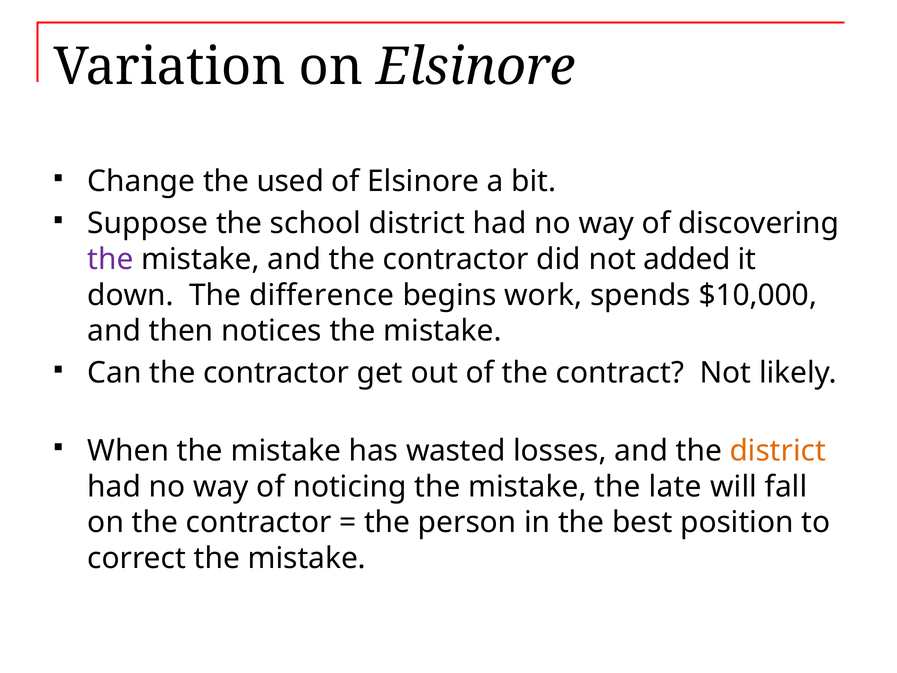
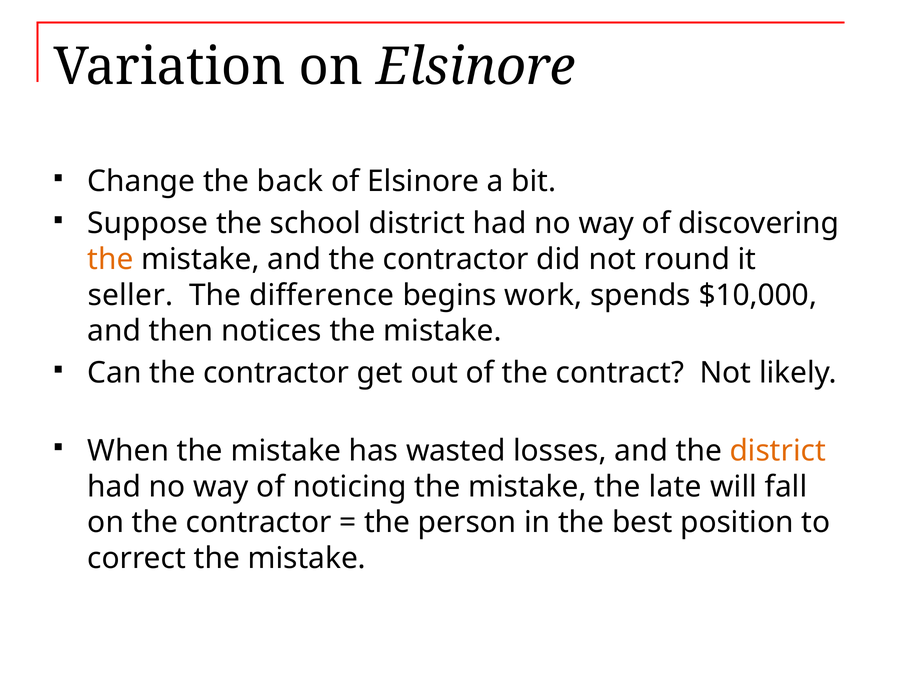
used: used -> back (290, 182)
the colour: purple -> orange (111, 259)
added: added -> round (687, 259)
down: down -> seller (130, 295)
